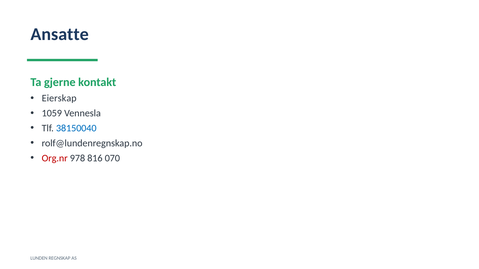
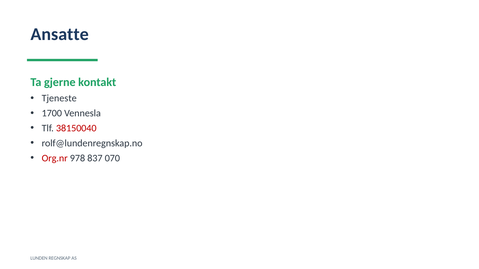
Eierskap: Eierskap -> Tjeneste (59, 98)
1059: 1059 -> 1700 (52, 113)
38150040 colour: blue -> red (76, 128)
816: 816 -> 837 (95, 158)
